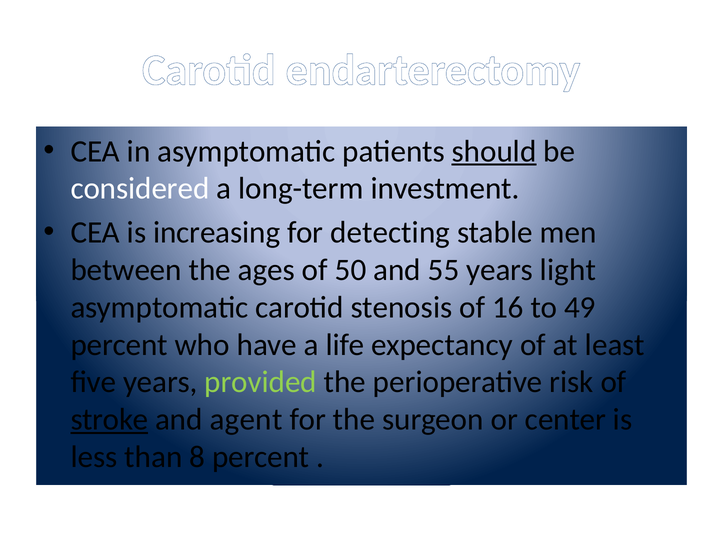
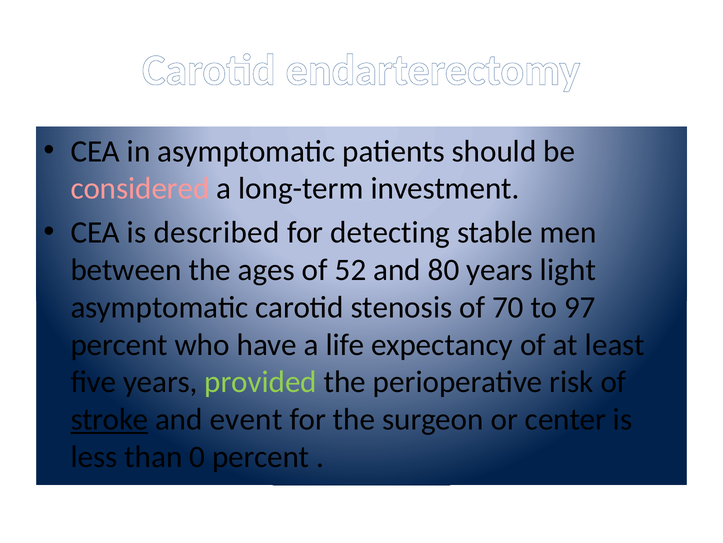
should underline: present -> none (494, 151)
considered colour: white -> pink (140, 188)
increasing: increasing -> described (216, 232)
50: 50 -> 52 (351, 270)
55: 55 -> 80 (444, 270)
16: 16 -> 70 (508, 307)
49: 49 -> 97 (580, 307)
agent: agent -> event (246, 419)
8: 8 -> 0 (197, 456)
